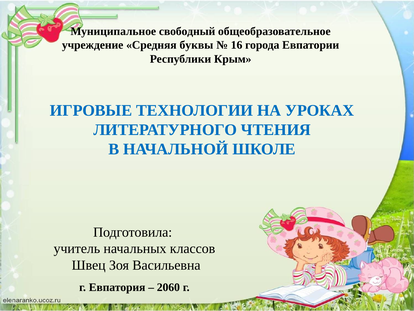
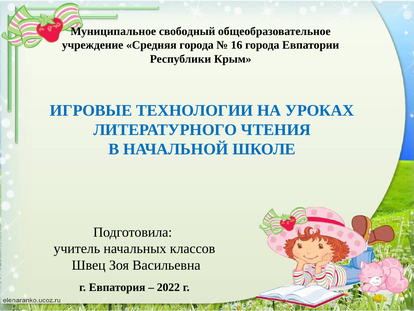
Средняя буквы: буквы -> города (197, 45)
2060: 2060 -> 2022 (168, 287)
